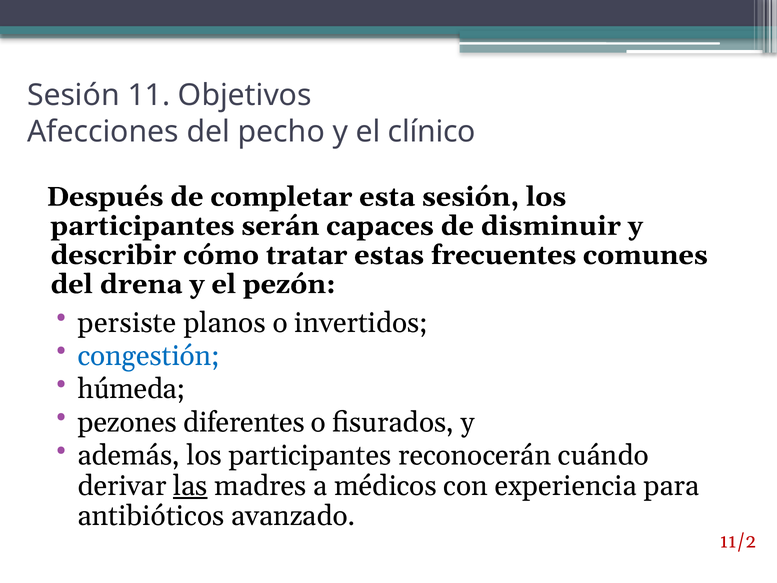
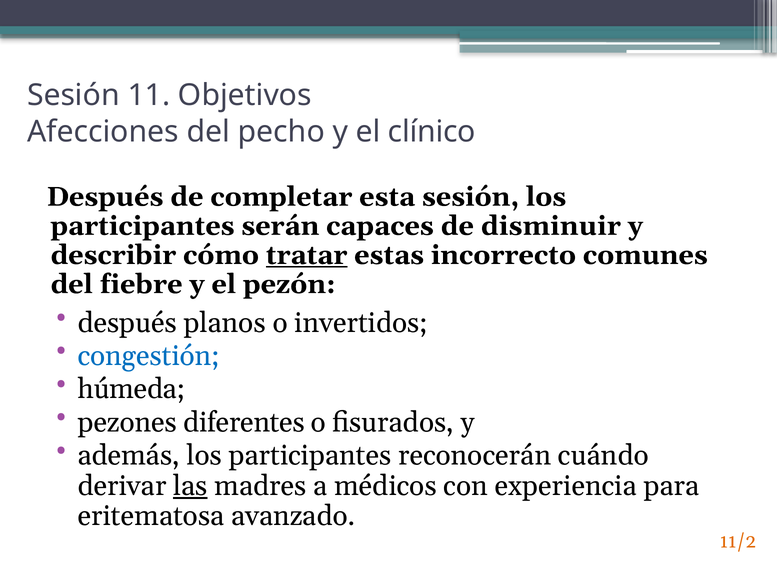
tratar underline: none -> present (307, 255)
frecuentes: frecuentes -> incorrecto (503, 255)
drena: drena -> fiebre (141, 284)
persiste: persiste -> después (127, 323)
antibióticos: antibióticos -> eritematosa (151, 516)
11/2 colour: red -> orange (738, 541)
